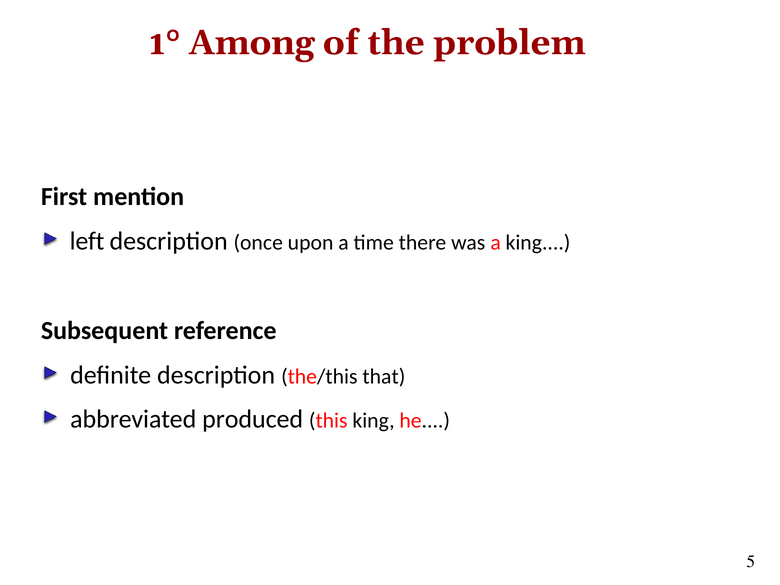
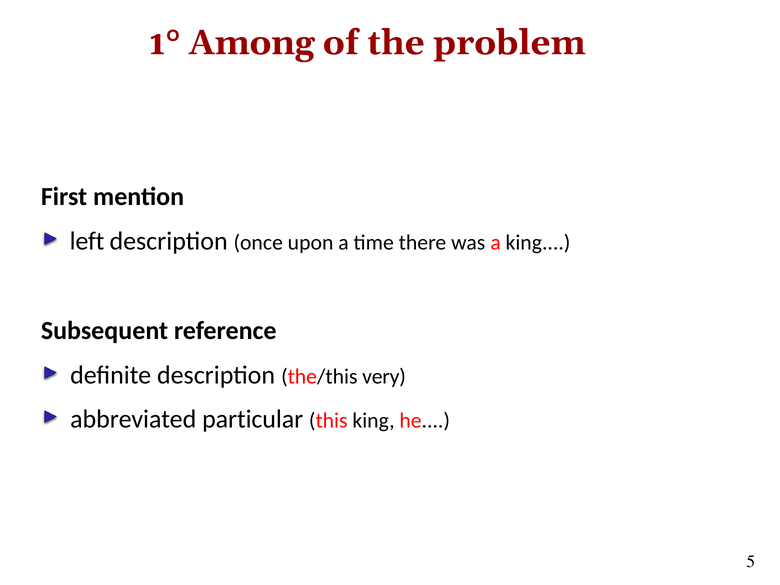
that: that -> very (384, 376)
produced: produced -> particular (253, 419)
